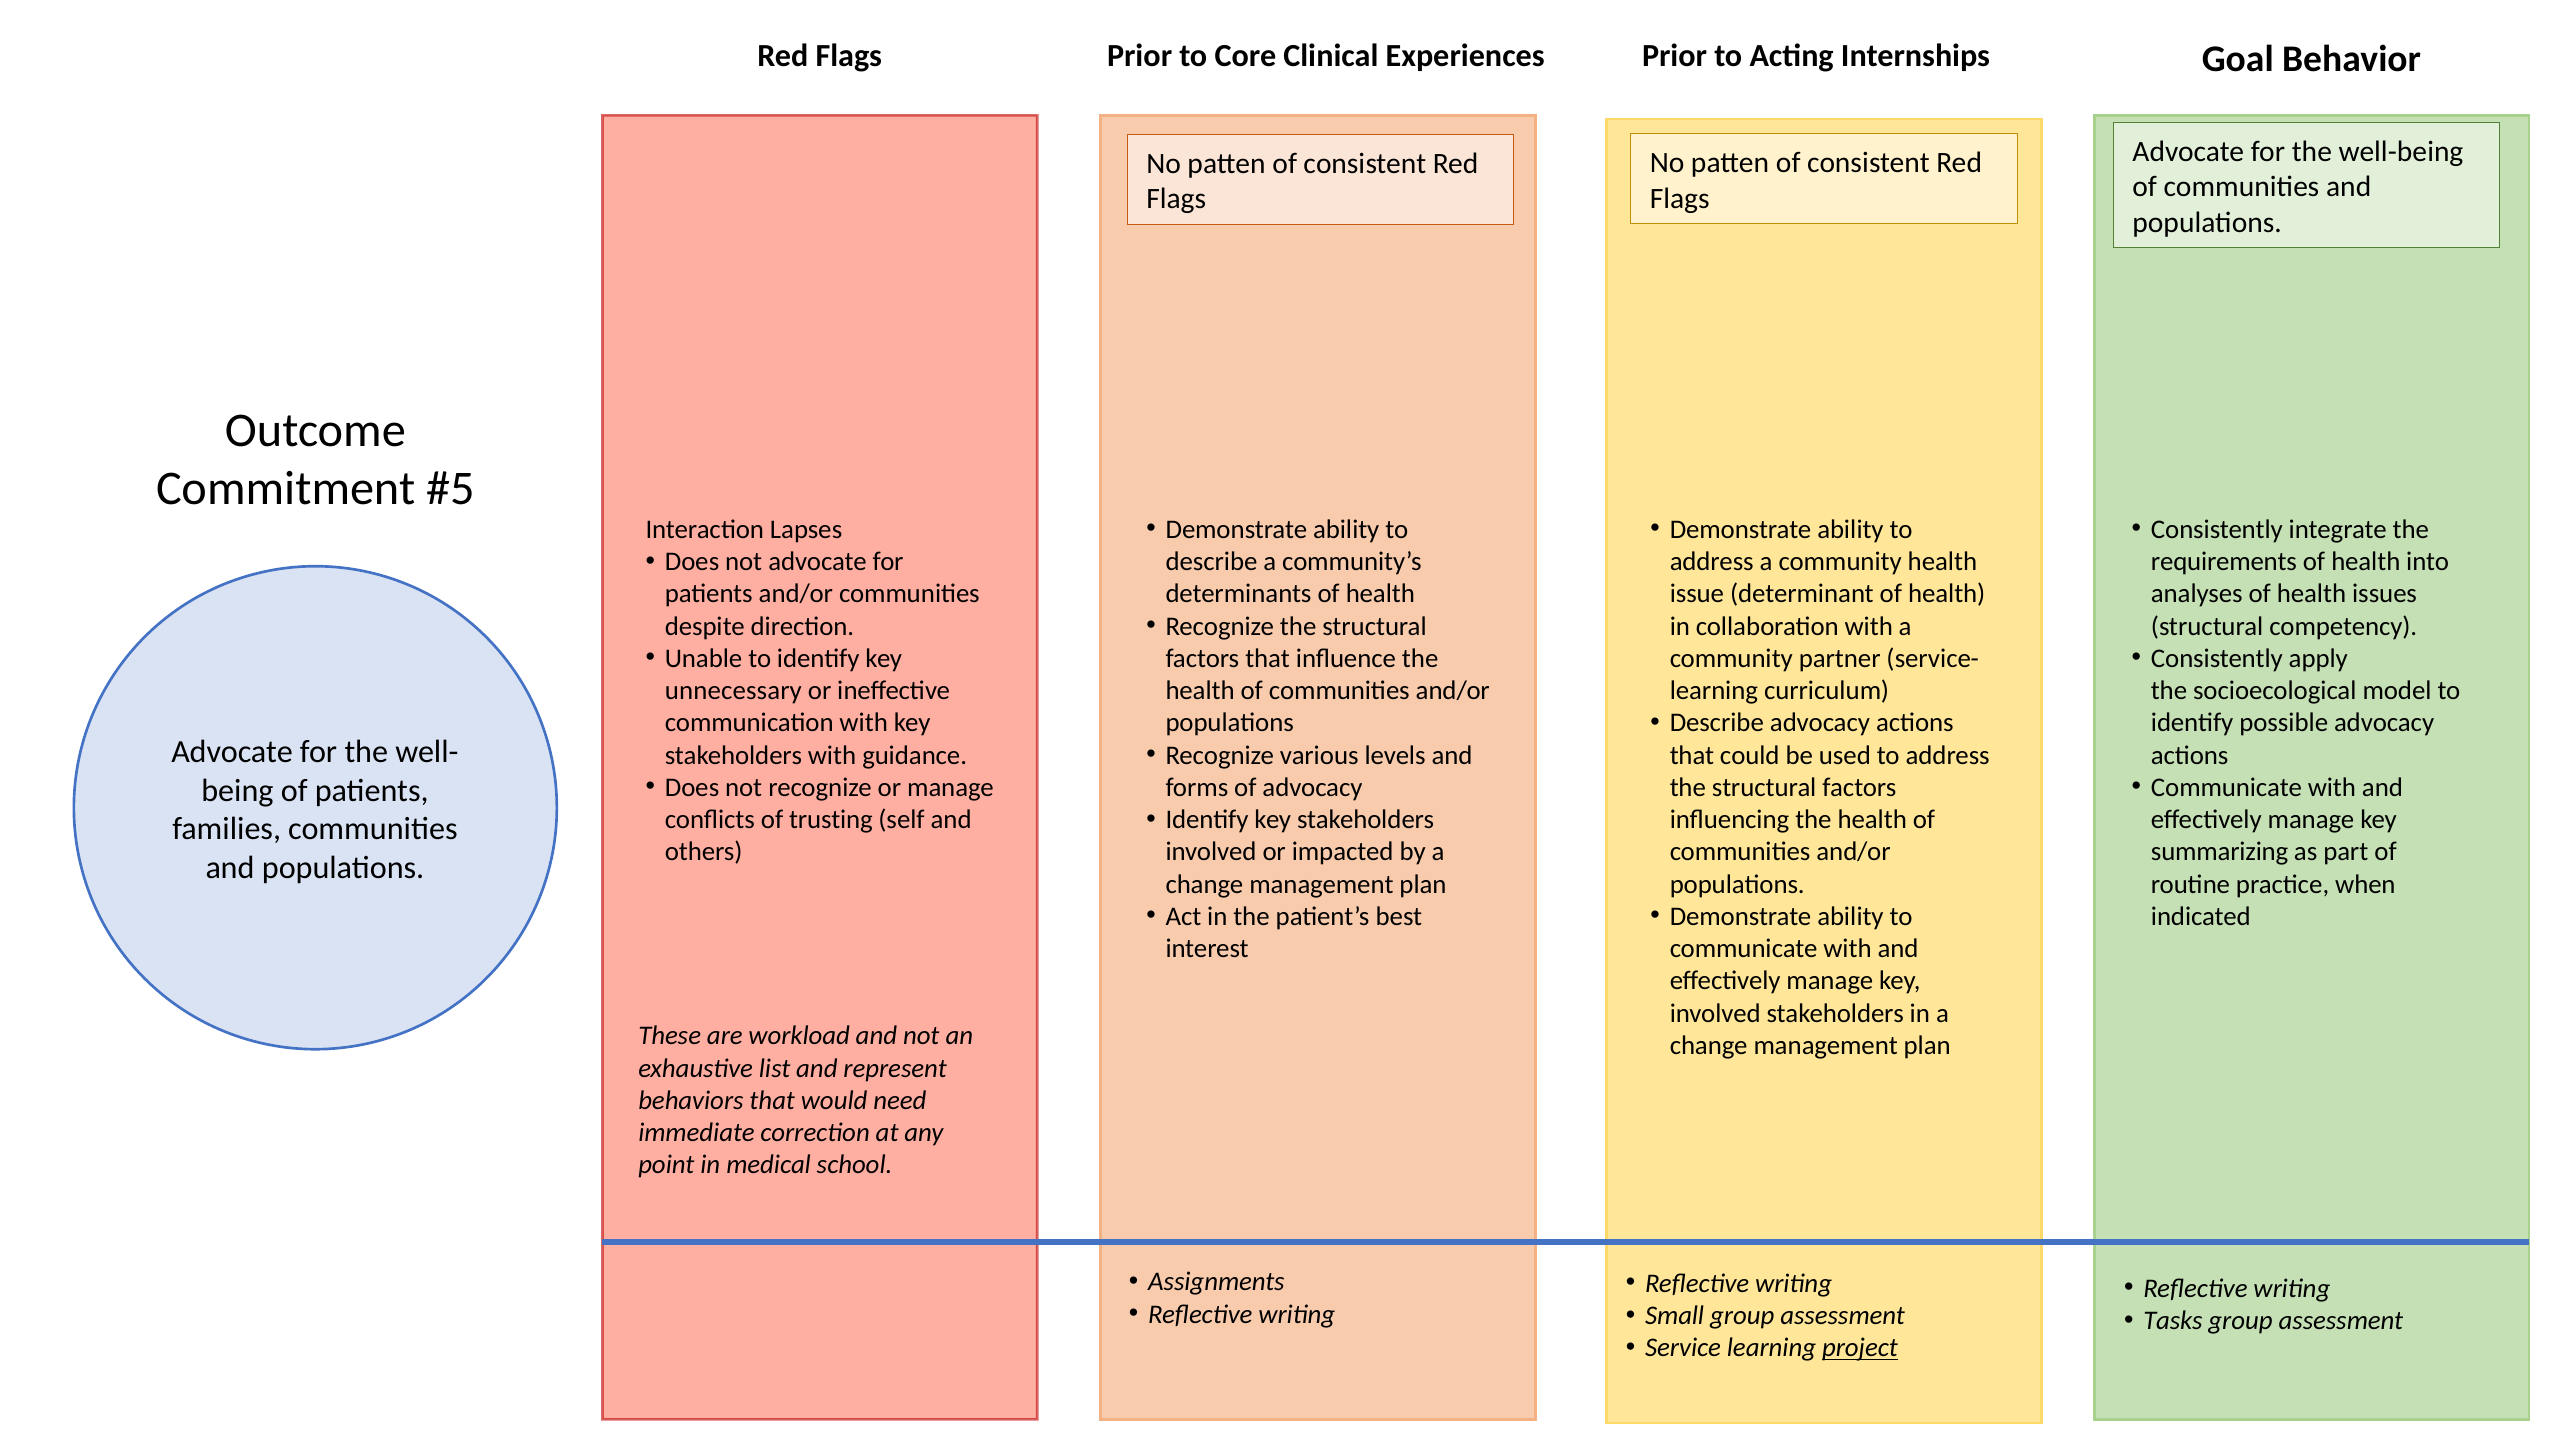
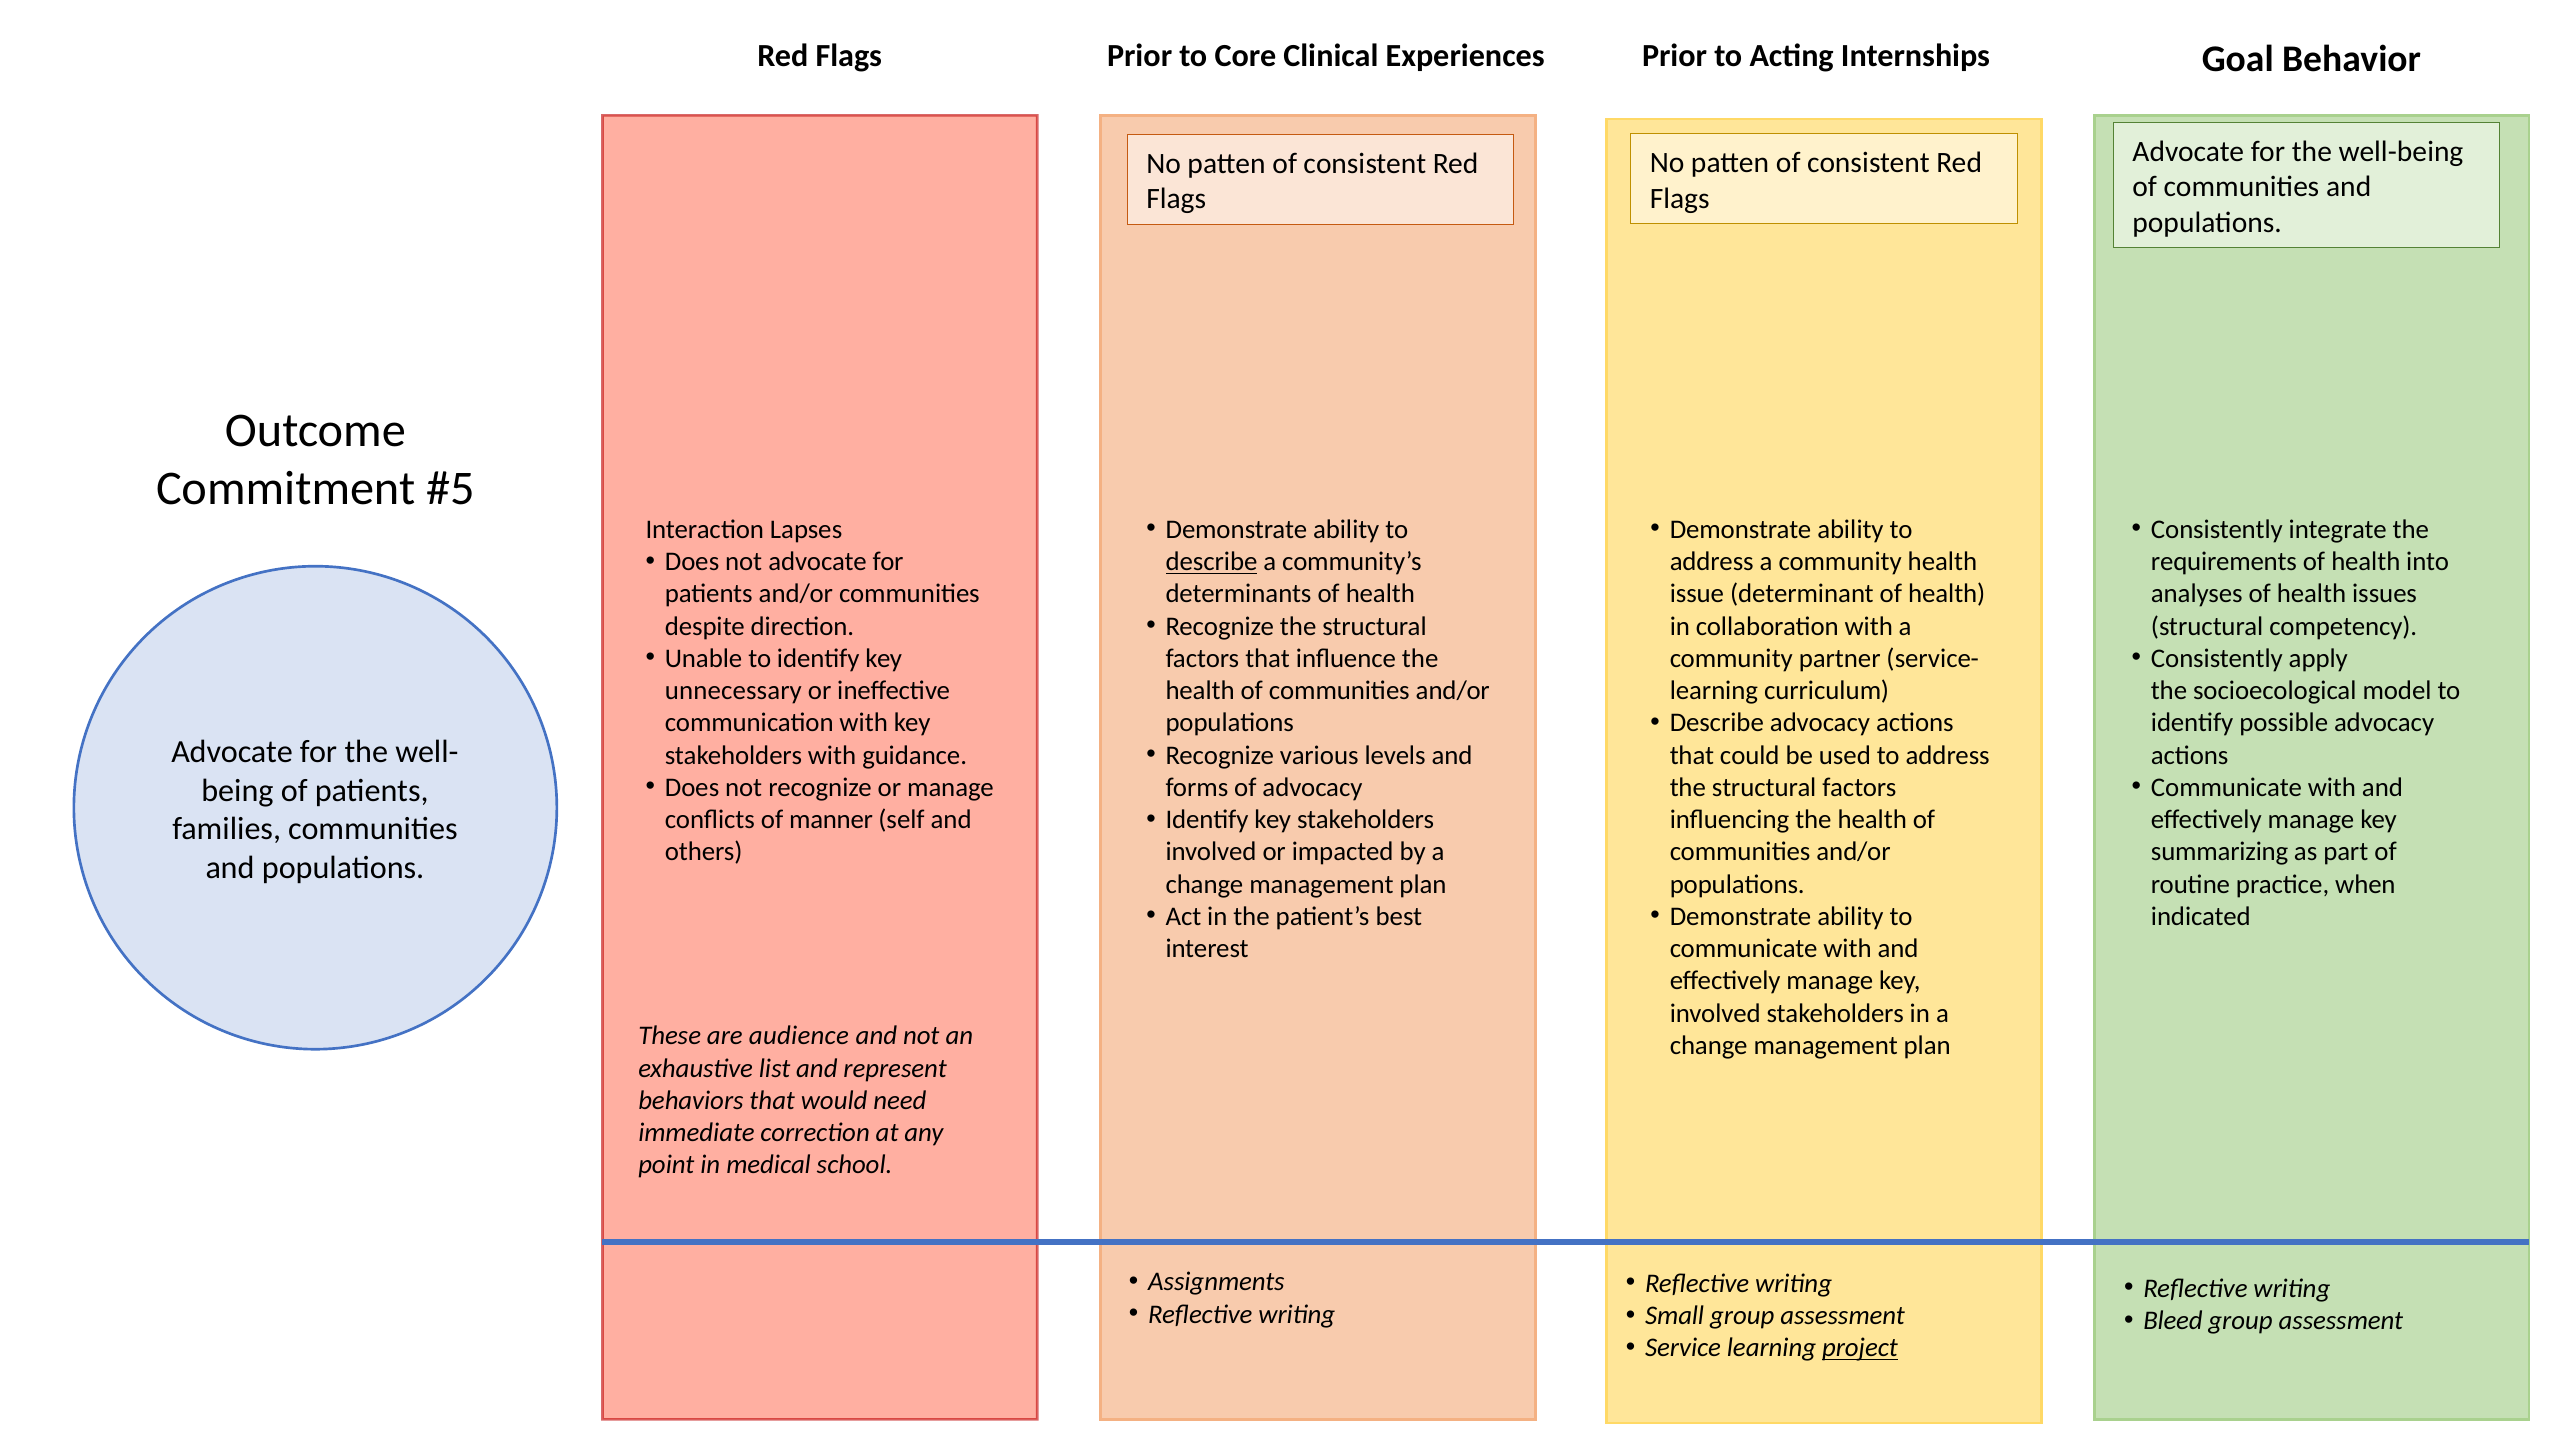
describe underline: none -> present (1212, 562)
trusting: trusting -> manner (831, 820)
workload: workload -> audience (799, 1036)
Tasks: Tasks -> Bleed (2173, 1321)
